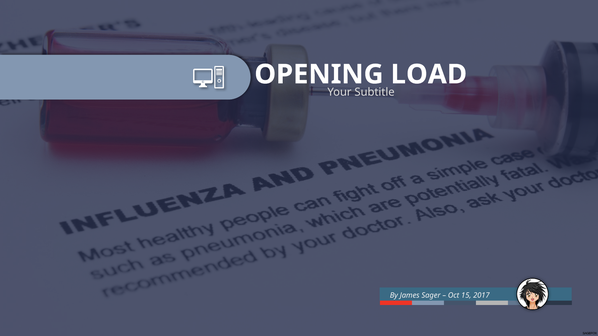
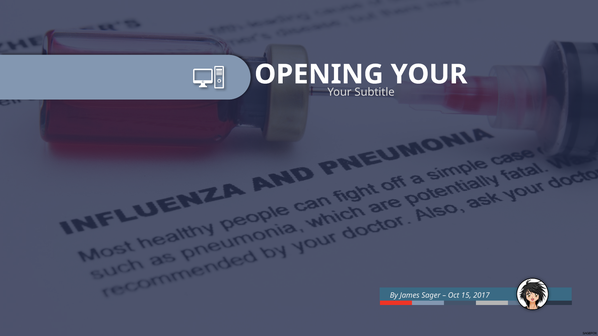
LOAD: LOAD -> YOUR (429, 74)
